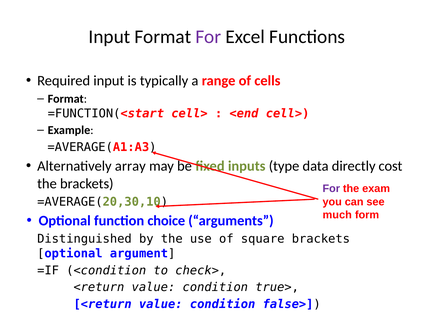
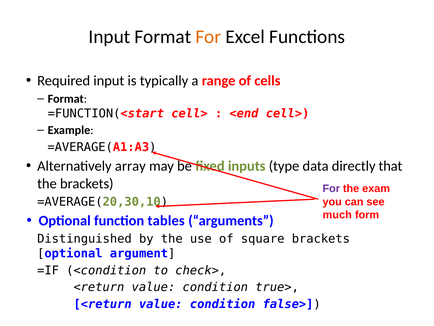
For colour: purple -> orange (208, 37)
cost: cost -> that (390, 166)
choice: choice -> tables (166, 220)
